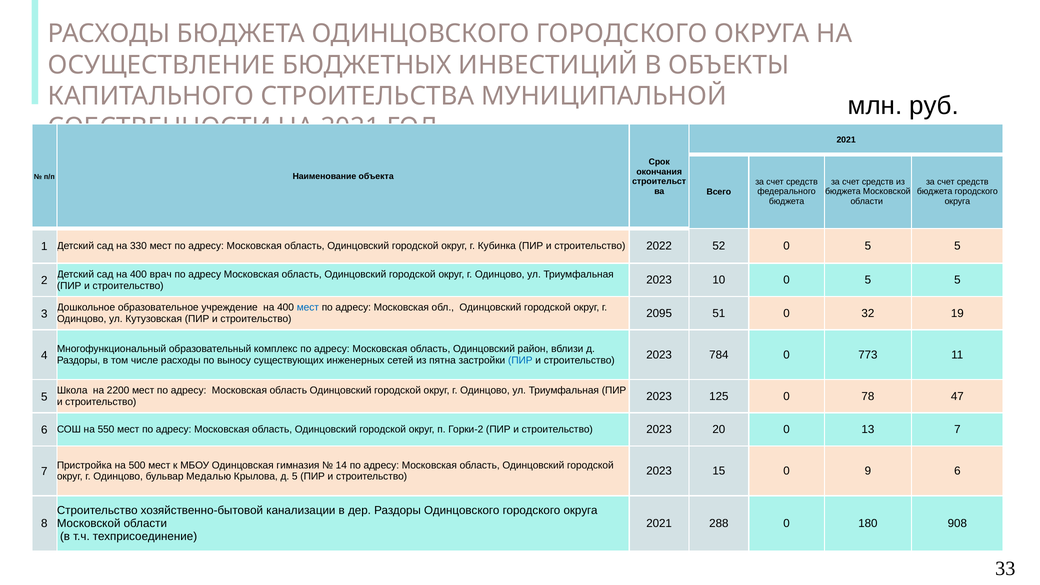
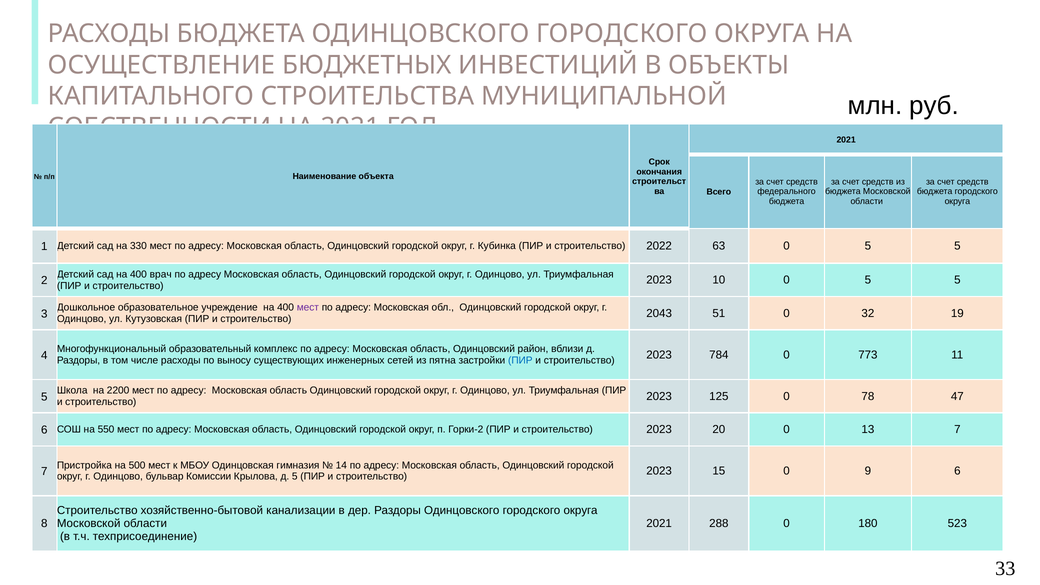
52: 52 -> 63 (719, 246)
мест colour: blue -> purple (308, 308)
2095: 2095 -> 2043 (659, 313)
Медалью: Медалью -> Комиссии (209, 477)
908: 908 -> 523 (957, 524)
